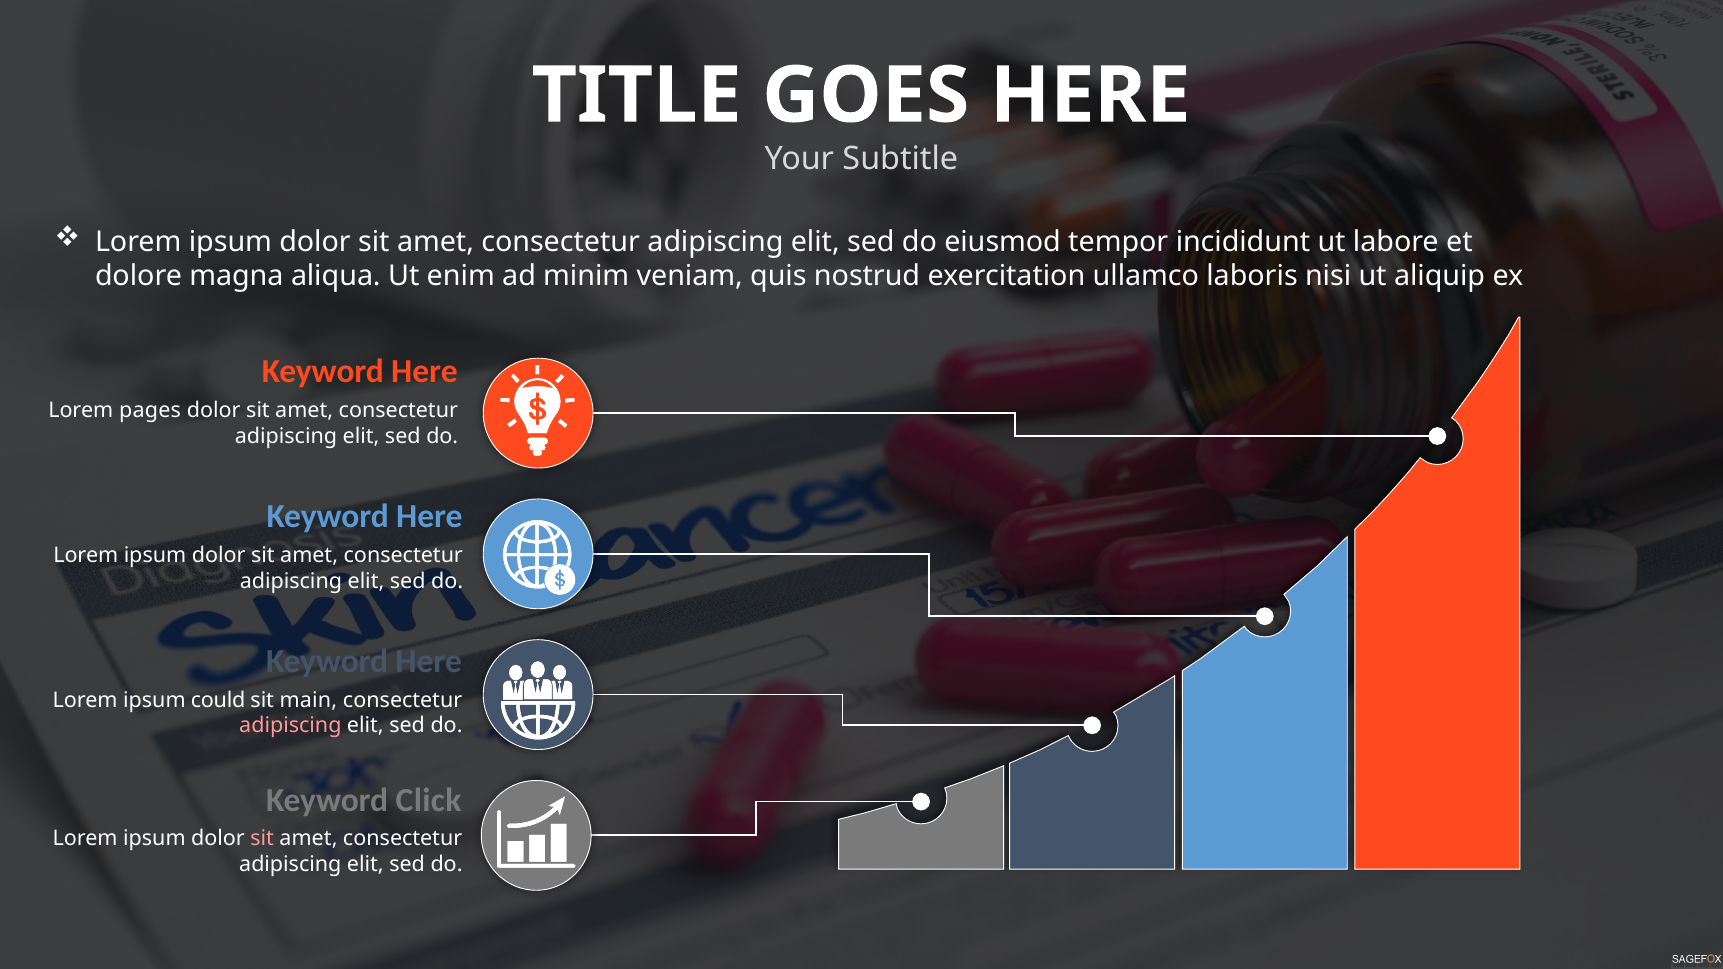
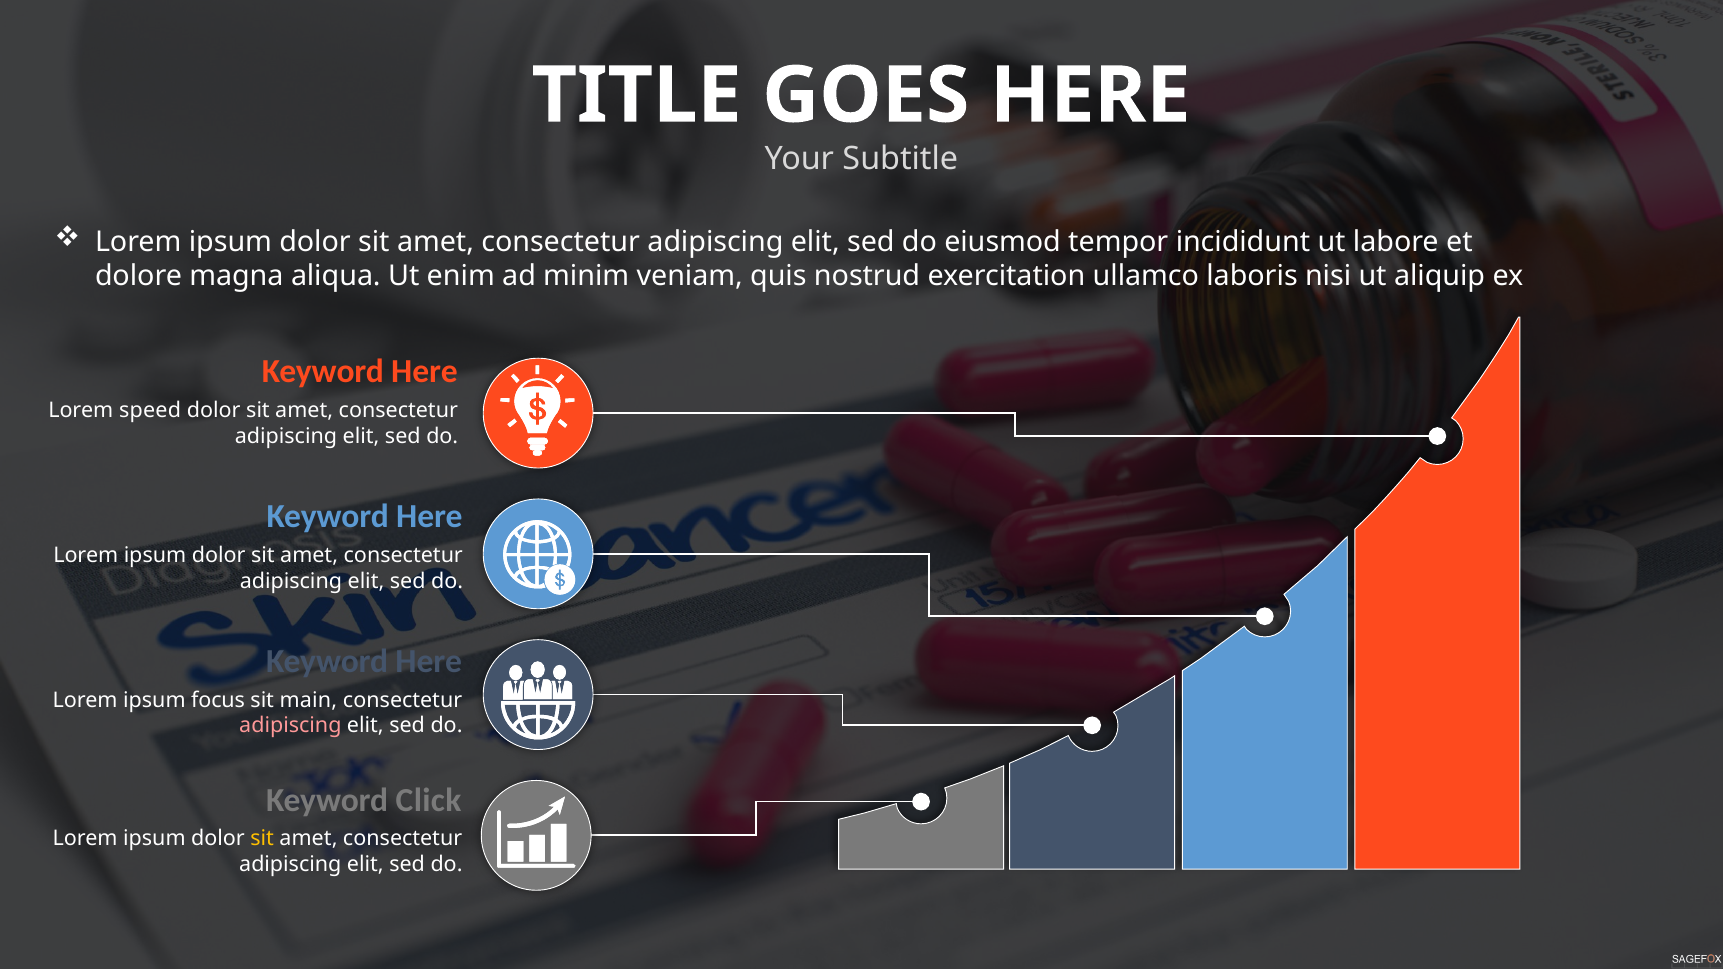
pages: pages -> speed (150, 410)
could: could -> focus (218, 700)
sit colour: pink -> yellow (262, 839)
